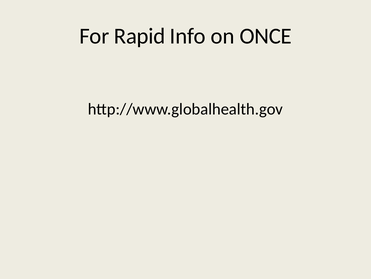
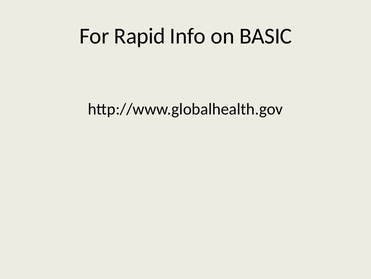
ONCE: ONCE -> BASIC (266, 36)
